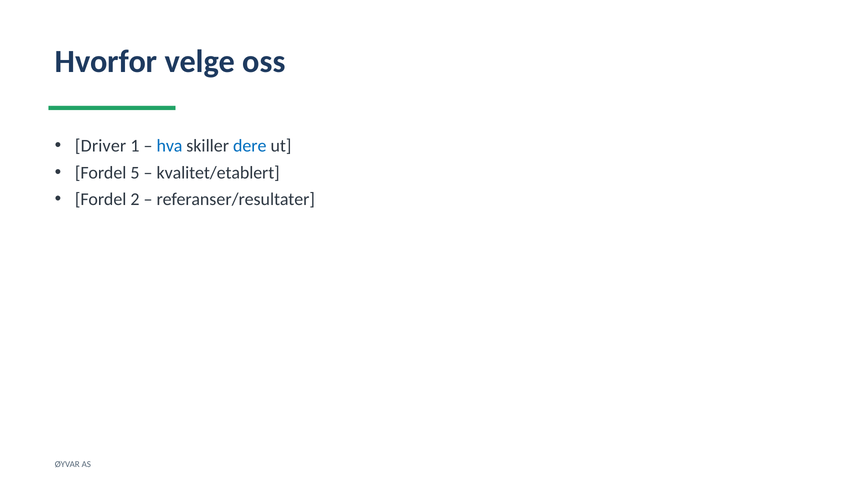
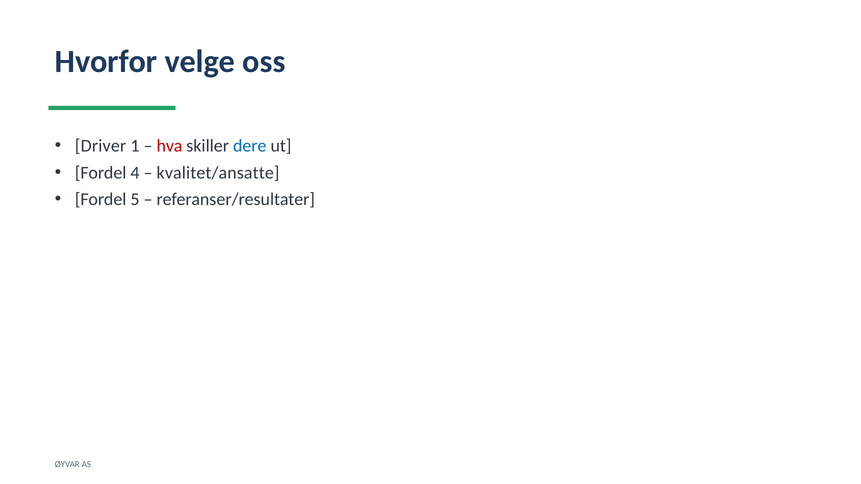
hva colour: blue -> red (170, 146)
5: 5 -> 4 (135, 173)
kvalitet/etablert: kvalitet/etablert -> kvalitet/ansatte (218, 173)
2: 2 -> 5 (135, 200)
